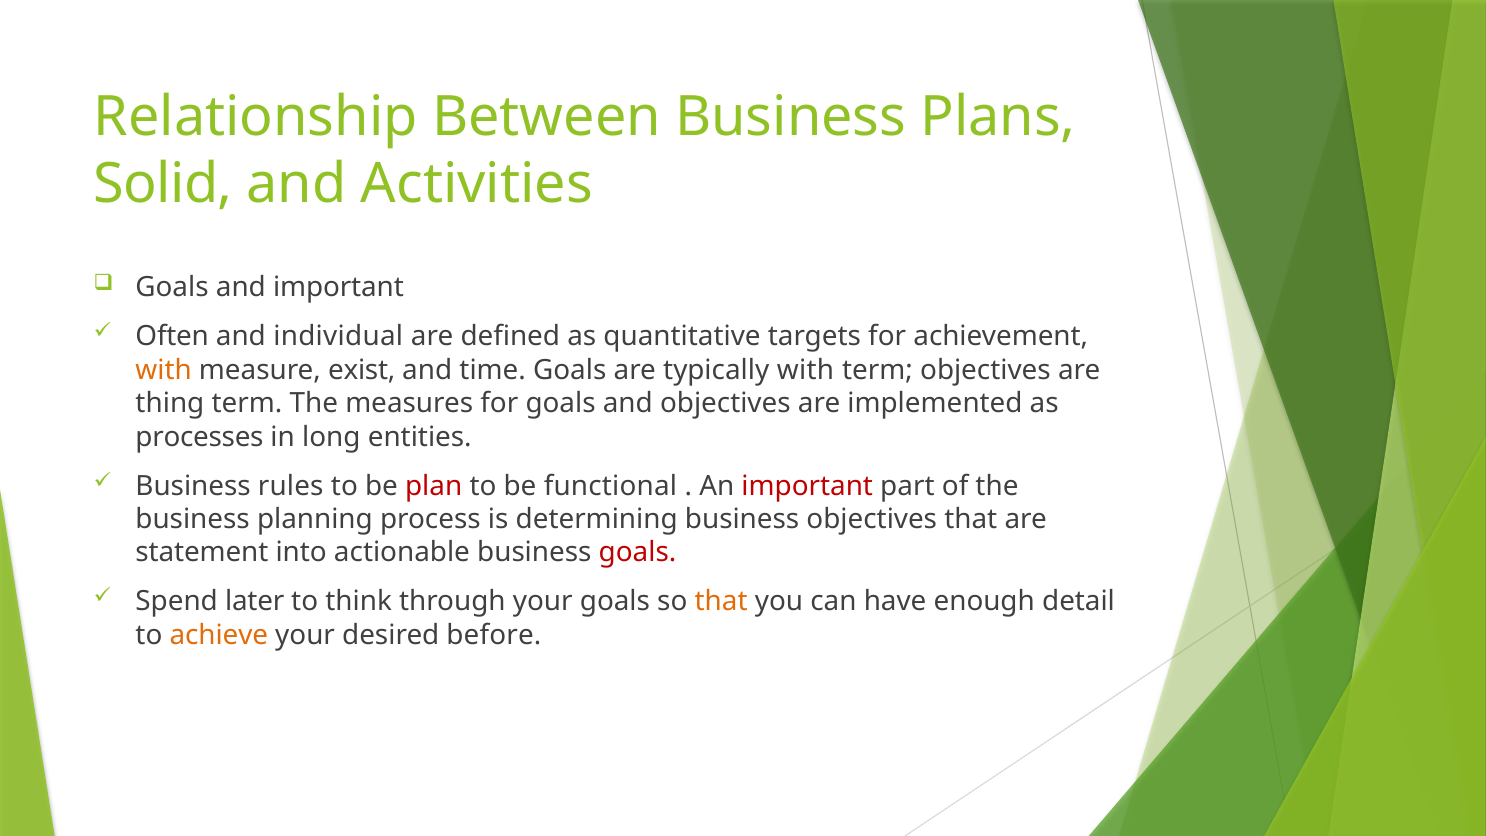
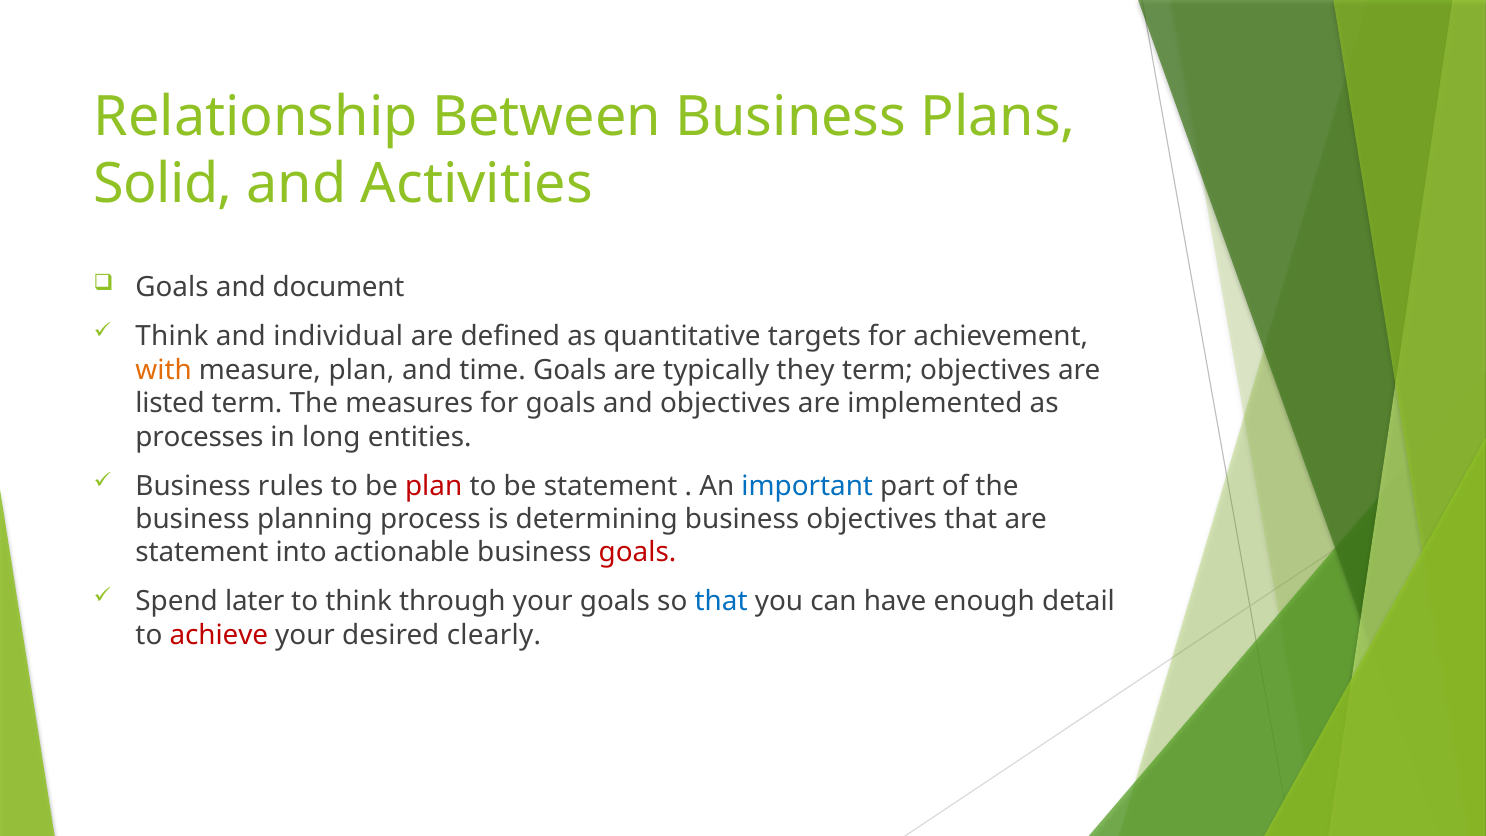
and important: important -> document (339, 288)
Often: Often -> Think (172, 337)
measure exist: exist -> plan (361, 370)
typically with: with -> they (806, 370)
thing: thing -> listed (170, 403)
be functional: functional -> statement (611, 486)
important colour: red -> blue (807, 486)
that colour: orange -> blue (721, 602)
achieve colour: orange -> red (219, 635)
before: before -> clearly (494, 635)
